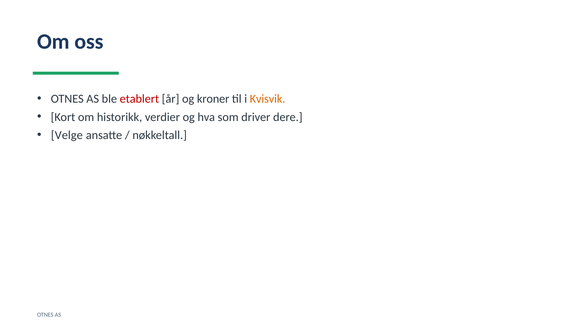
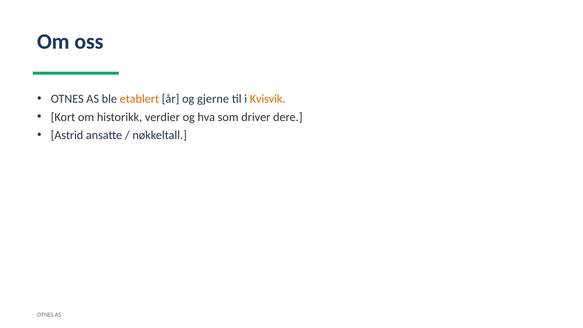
etablert colour: red -> orange (139, 99)
kroner: kroner -> gjerne (213, 99)
Velge: Velge -> Astrid (67, 135)
